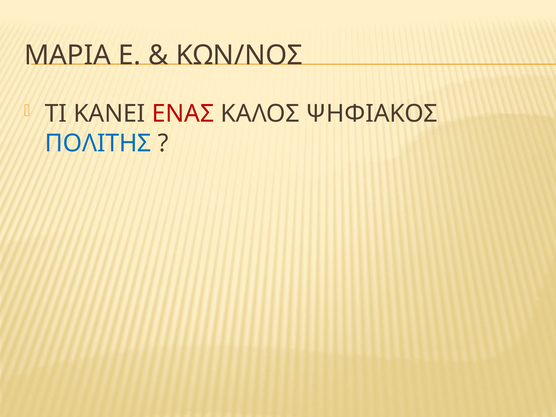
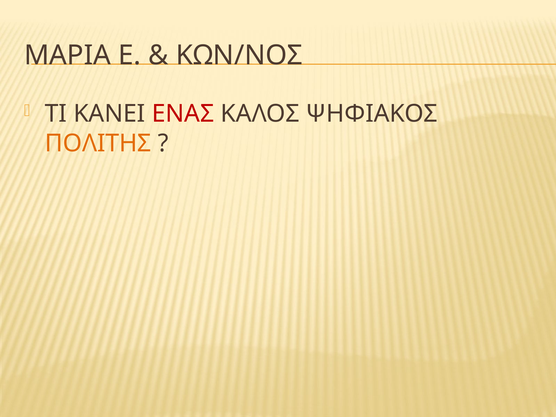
ΠΟΛΙΤΗΣ colour: blue -> orange (98, 143)
